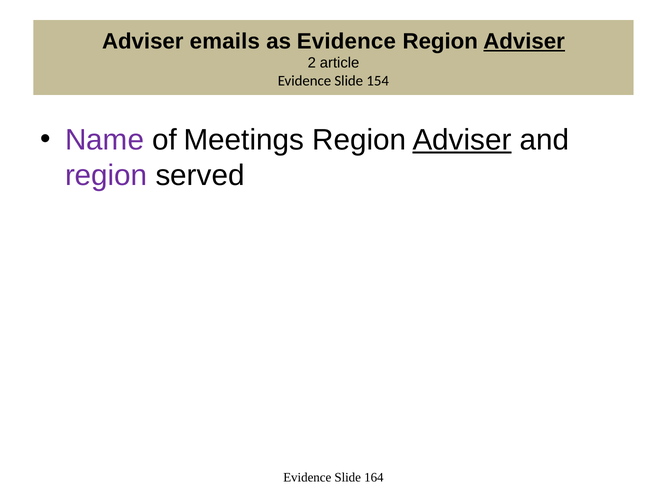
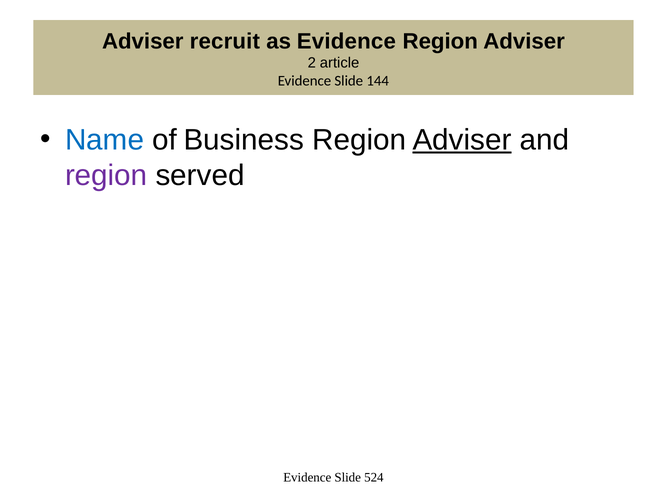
emails: emails -> recruit (225, 41)
Adviser underline: present -> none (524, 41)
154: 154 -> 144 (378, 81)
Name colour: purple -> blue (105, 140)
Meetings: Meetings -> Business (244, 140)
164: 164 -> 524 (374, 478)
